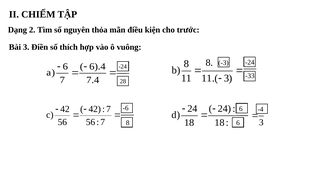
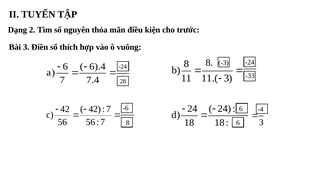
CHIẾM: CHIẾM -> TUYẾN (38, 14)
